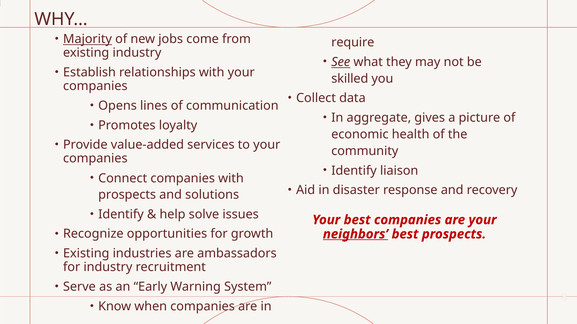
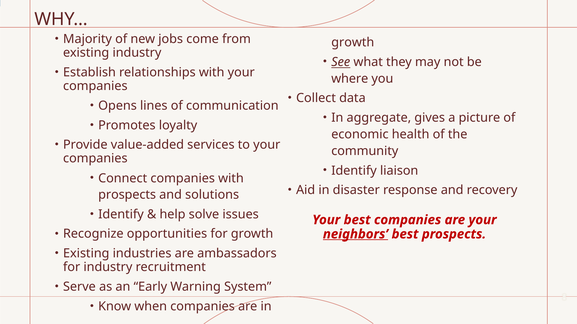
Majority underline: present -> none (87, 39)
require: require -> growth (353, 42)
skilled: skilled -> where (350, 79)
